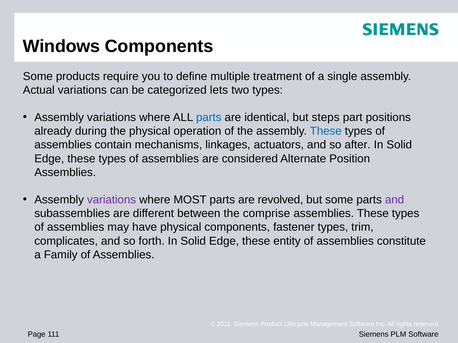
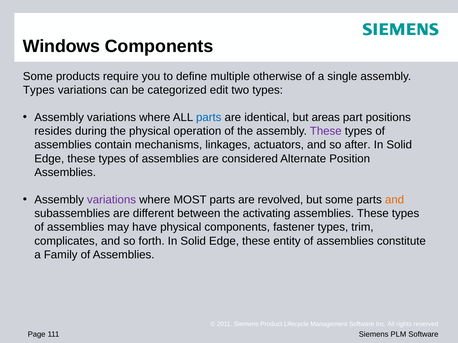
treatment: treatment -> otherwise (278, 76)
Actual: Actual -> Types (39, 90)
lets: lets -> edit (219, 90)
steps: steps -> areas (326, 118)
already: already -> resides (53, 131)
These colour: blue -> purple (326, 131)
and colour: purple -> orange (395, 200)
comprise: comprise -> activating (267, 214)
